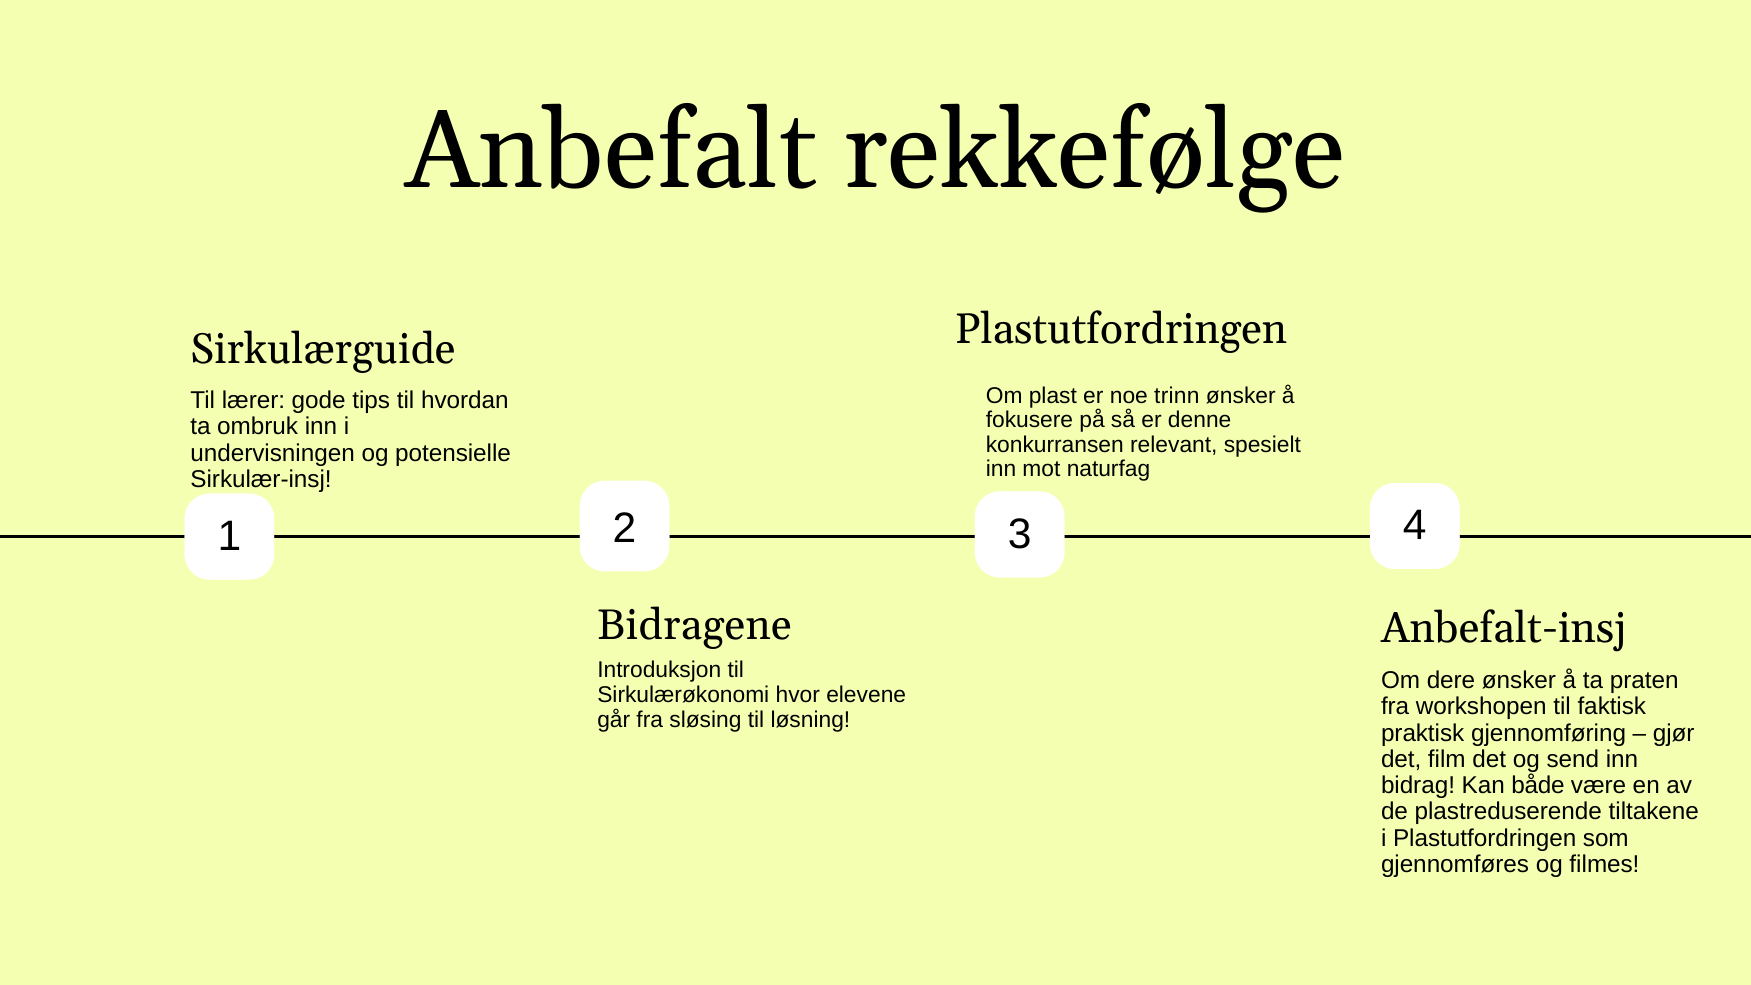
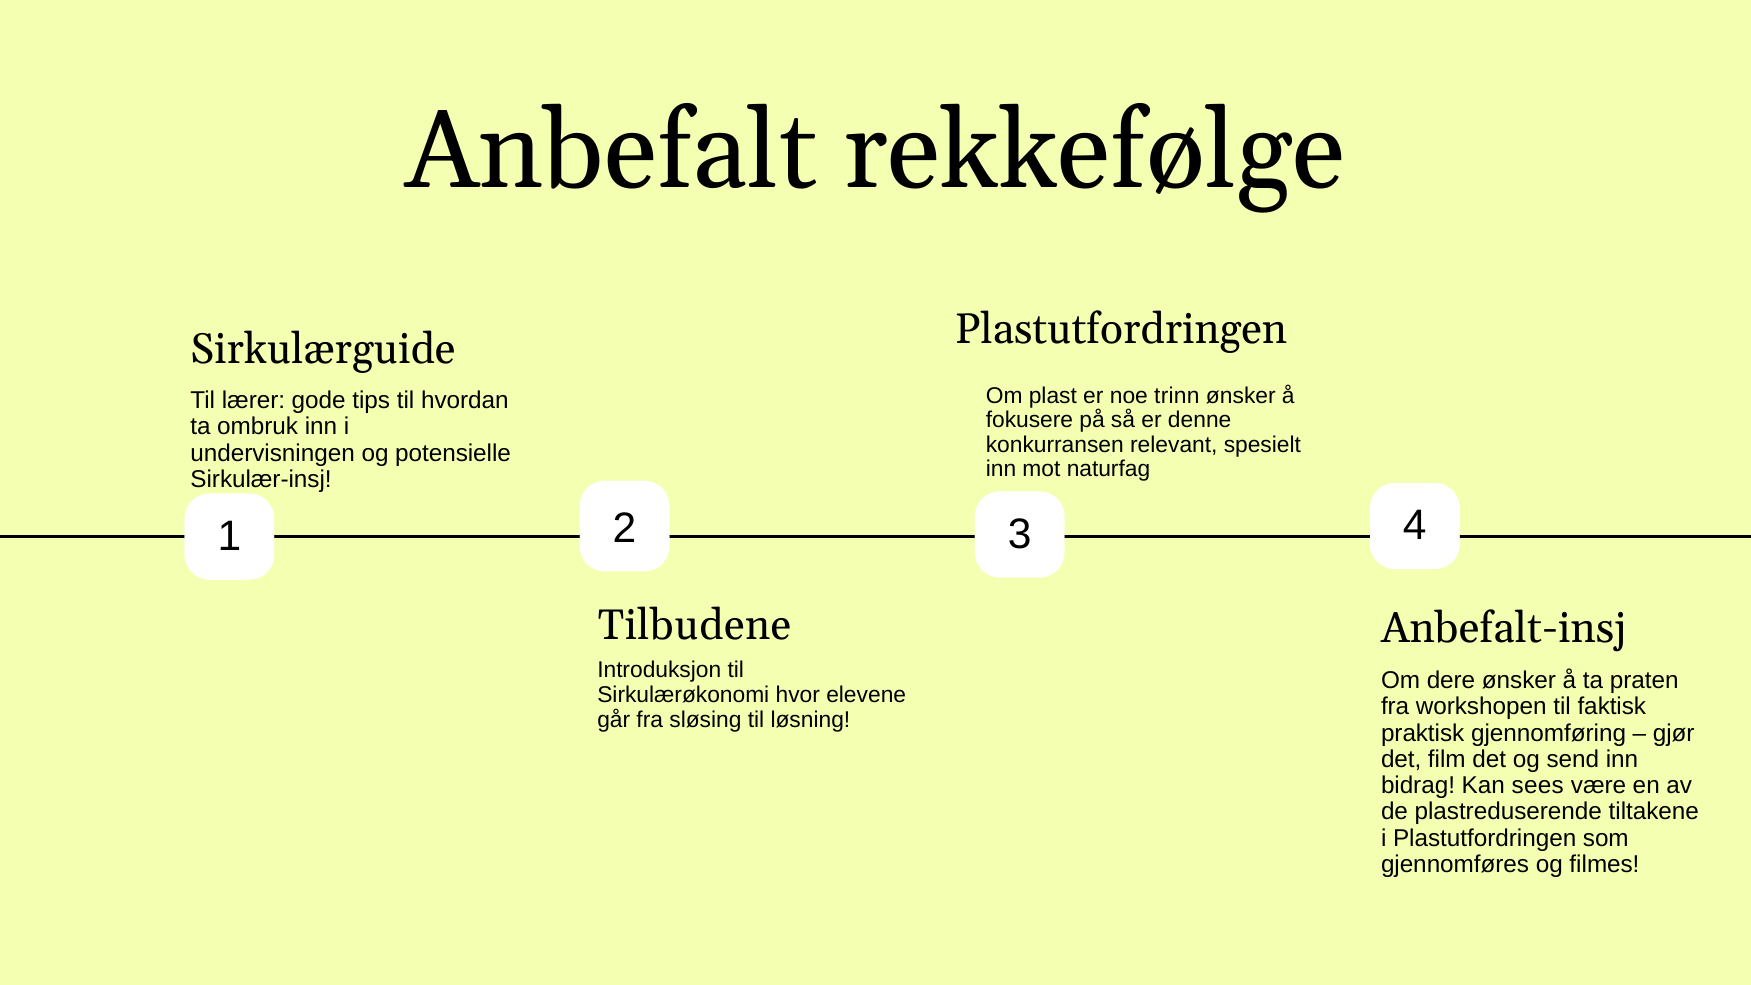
Bidragene: Bidragene -> Tilbudene (695, 625)
både: både -> sees (1538, 786)
